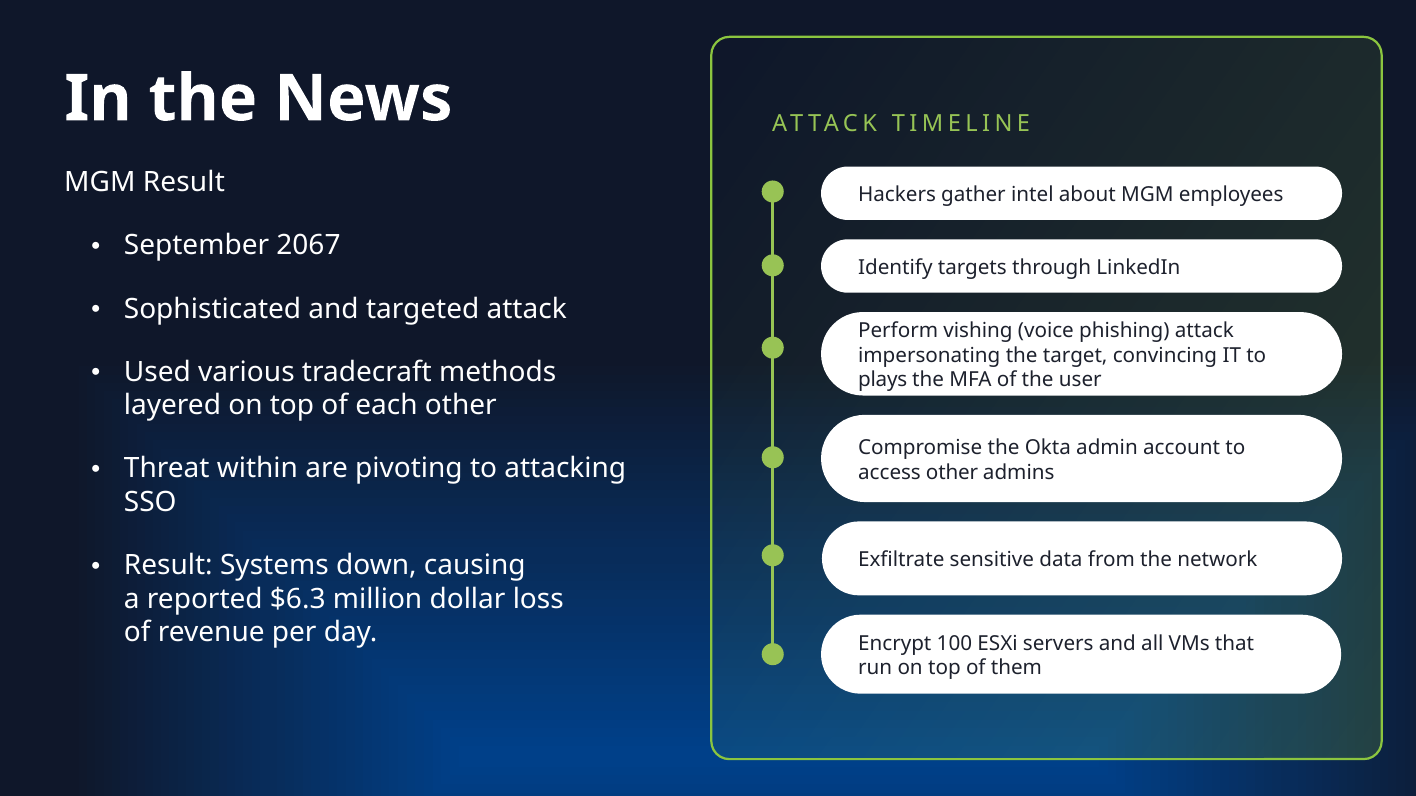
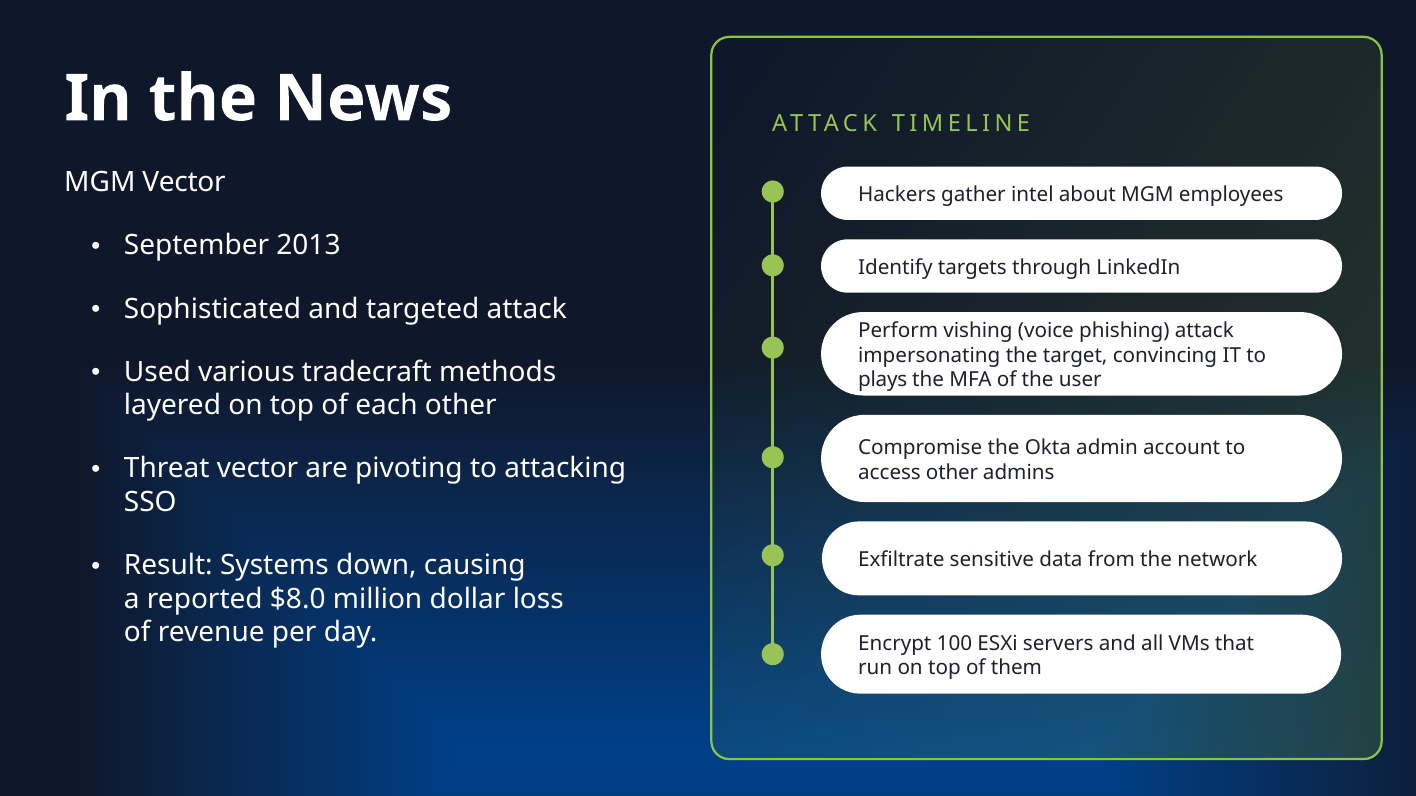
MGM Result: Result -> Vector (184, 183)
2067: 2067 -> 2013 (308, 246)
Threat within: within -> vector (257, 469)
$6.3: $6.3 -> $8.0 (298, 599)
